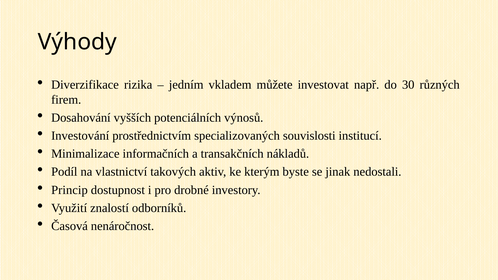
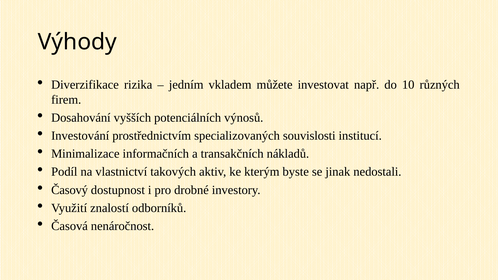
30: 30 -> 10 (408, 85)
Princip: Princip -> Časový (70, 190)
